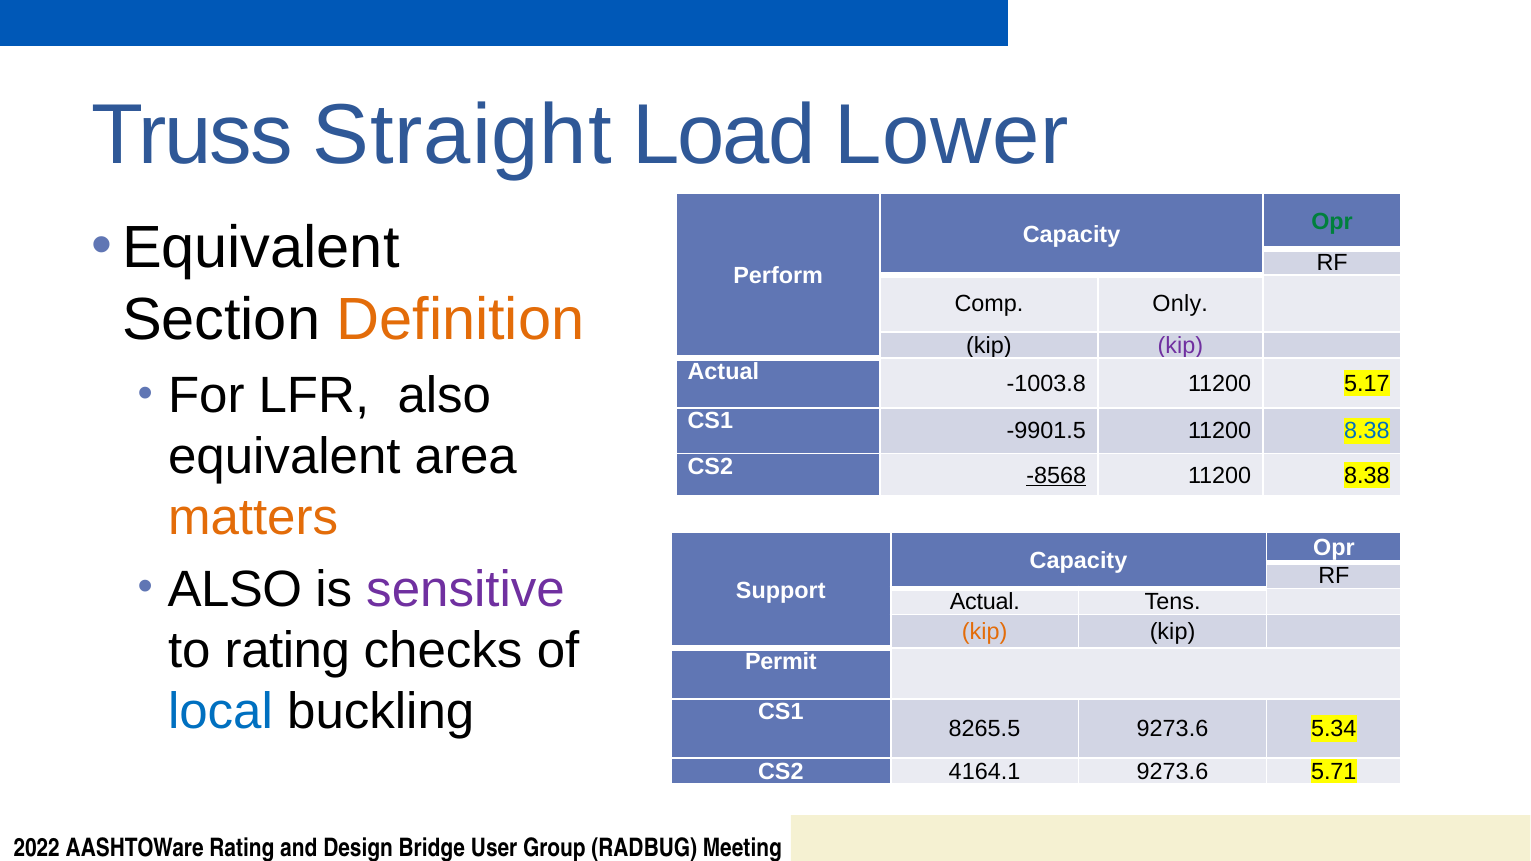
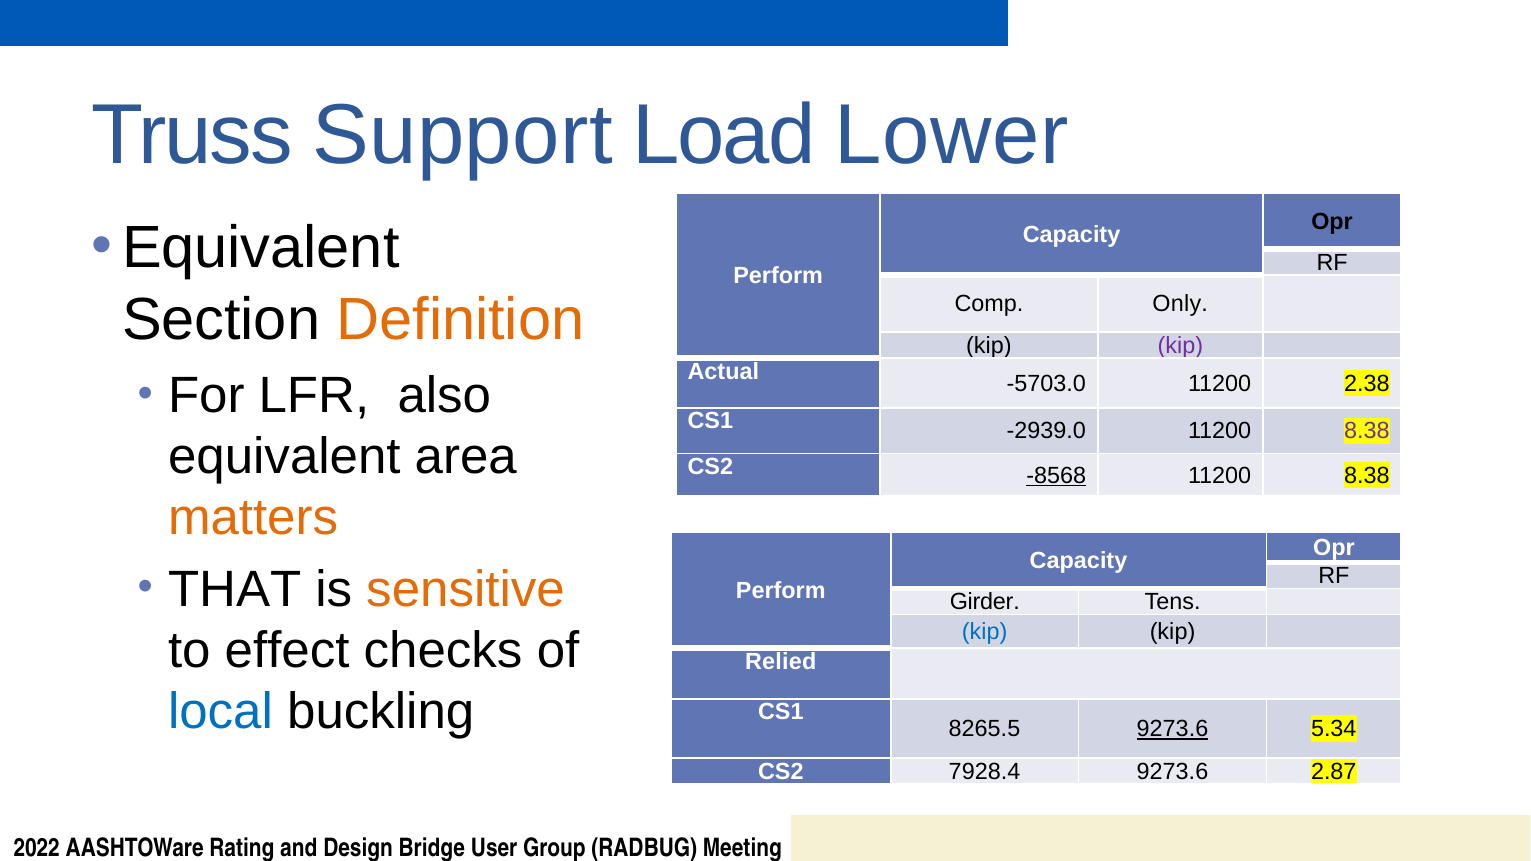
Straight: Straight -> Support (462, 135)
Opr colour: green -> black (1332, 222)
-1003.8: -1003.8 -> -5703.0 (1046, 384)
5.17: 5.17 -> 2.38 (1367, 384)
-9901.5: -9901.5 -> -2939.0 (1046, 431)
8.38 colour: blue -> purple (1367, 431)
ALSO: ALSO -> THAT (235, 590)
sensitive colour: purple -> orange (466, 590)
Support: Support -> Perform (781, 591)
Actual: Actual -> Girder (985, 602)
kip colour: orange -> blue (985, 632)
to rating: rating -> effect (287, 651)
Permit: Permit -> Relied (781, 662)
9273.6 underline: none -> present (1172, 729)
4164.1: 4164.1 -> 7928.4 (985, 772)
5.71: 5.71 -> 2.87 (1334, 772)
